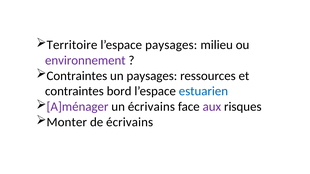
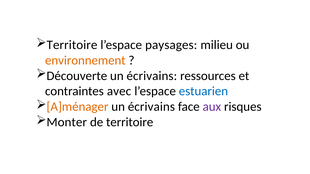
environnement colour: purple -> orange (85, 60)
Contraintes: Contraintes -> Découverte (77, 76)
paysages: paysages -> écrivains (152, 76)
bord: bord -> avec (119, 91)
A]ménager colour: purple -> orange (78, 107)
de écrivains: écrivains -> territoire (130, 122)
